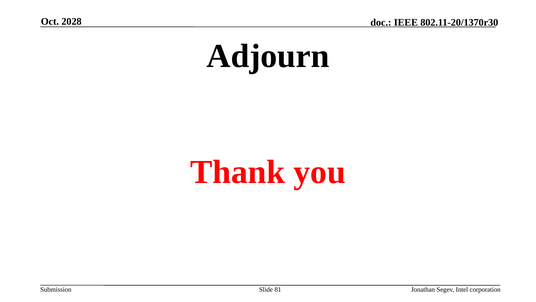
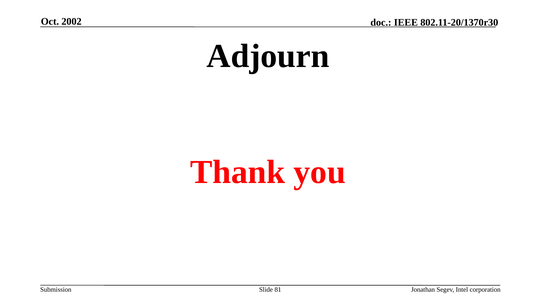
2028: 2028 -> 2002 (72, 21)
